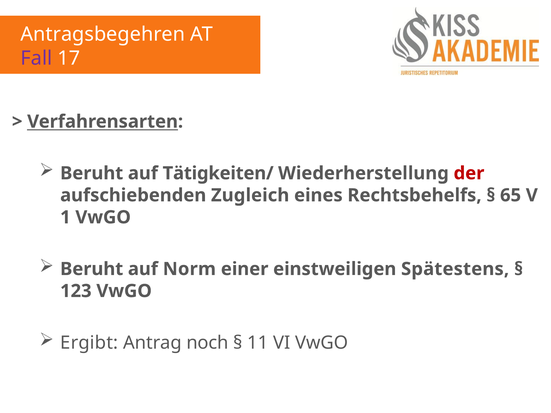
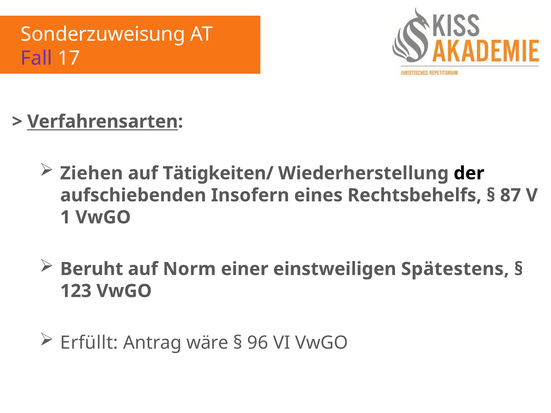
Antragsbegehren: Antragsbegehren -> Sonderzuweisung (103, 34)
Beruht: Beruht -> Ziehen (92, 173)
der colour: red -> black (469, 173)
Zugleich: Zugleich -> Insofern (250, 195)
65: 65 -> 87 (511, 195)
Ergibt: Ergibt -> Erfüllt (89, 343)
noch: noch -> wäre (208, 343)
11: 11 -> 96 (258, 343)
